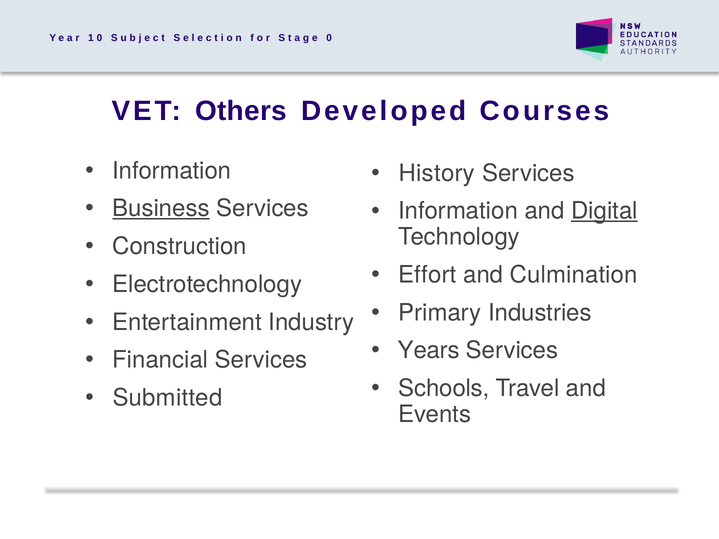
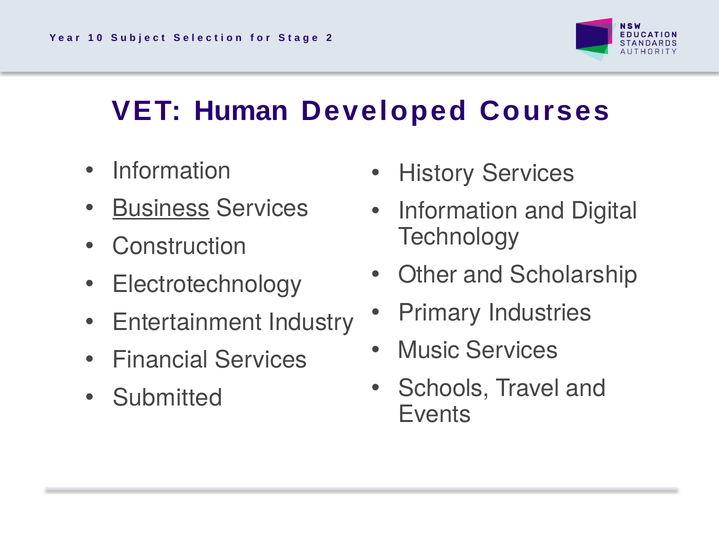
0: 0 -> 2 (329, 38)
Others: Others -> Human (241, 111)
Digital underline: present -> none (604, 211)
Effort: Effort -> Other (428, 275)
Culmination: Culmination -> Scholarship (574, 275)
Years: Years -> Music (429, 351)
